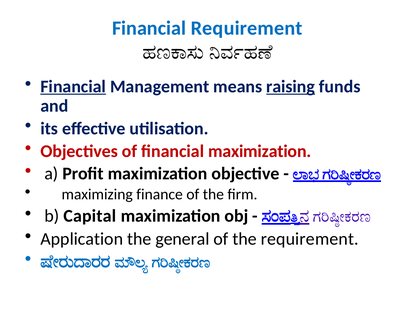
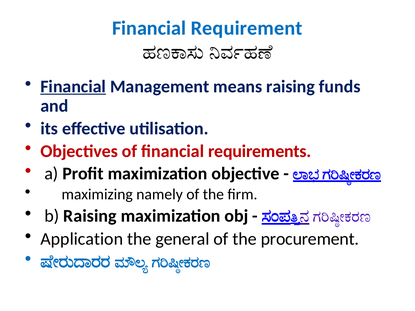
raising underline: present -> none (291, 87)
financial maximization: maximization -> requirements (260, 151)
finance: finance -> namely (160, 195)
b Capital: Capital -> Raising (90, 216)
the requirement: requirement -> procurement (310, 239)
